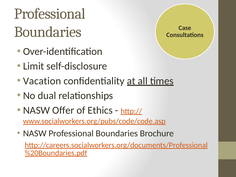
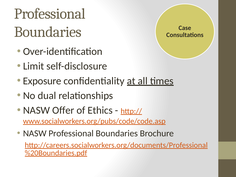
Vacation: Vacation -> Exposure (42, 81)
